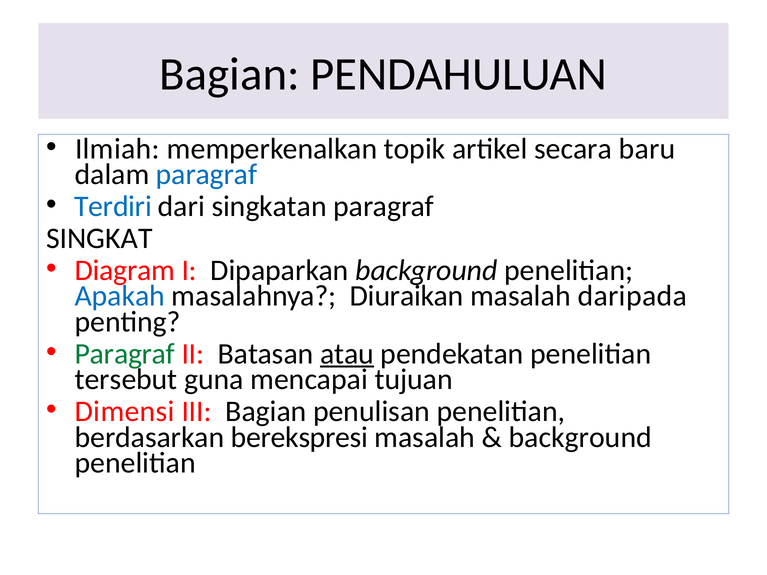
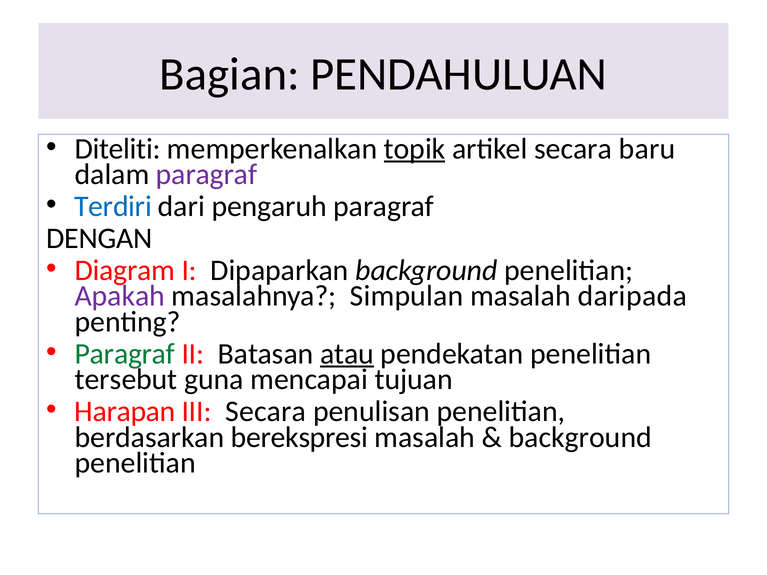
Ilmiah: Ilmiah -> Diteliti (118, 149)
topik underline: none -> present (415, 149)
paragraf colour: blue -> purple (207, 175)
singkatan: singkatan -> pengaruh (269, 207)
SINGKAT: SINGKAT -> DENGAN (99, 238)
Apakah colour: blue -> purple (120, 296)
Diuraikan: Diuraikan -> Simpulan (407, 296)
Dimensi: Dimensi -> Harapan (125, 412)
III Bagian: Bagian -> Secara (266, 412)
